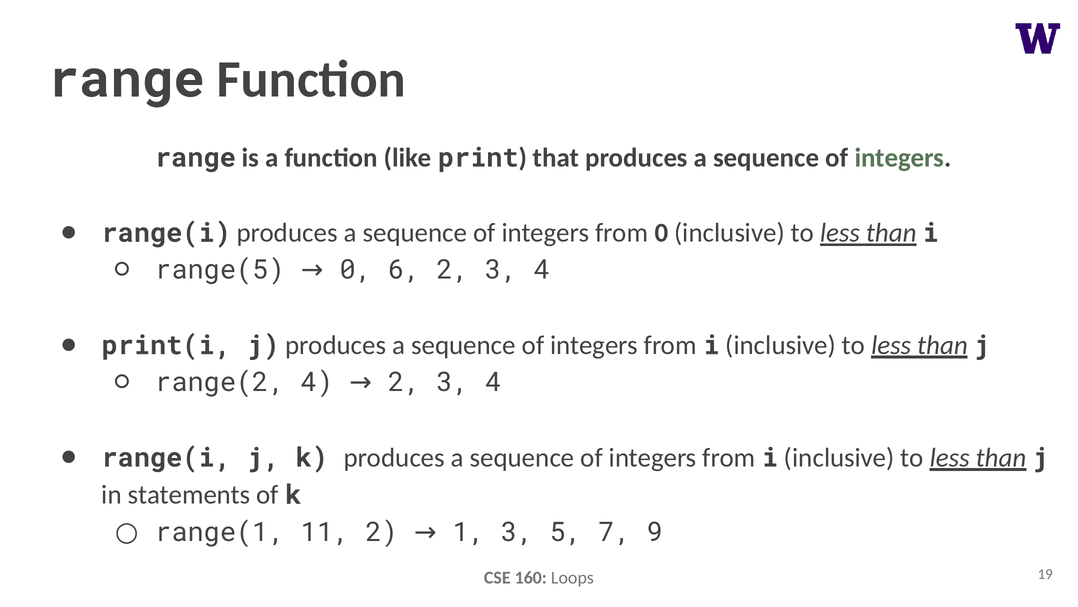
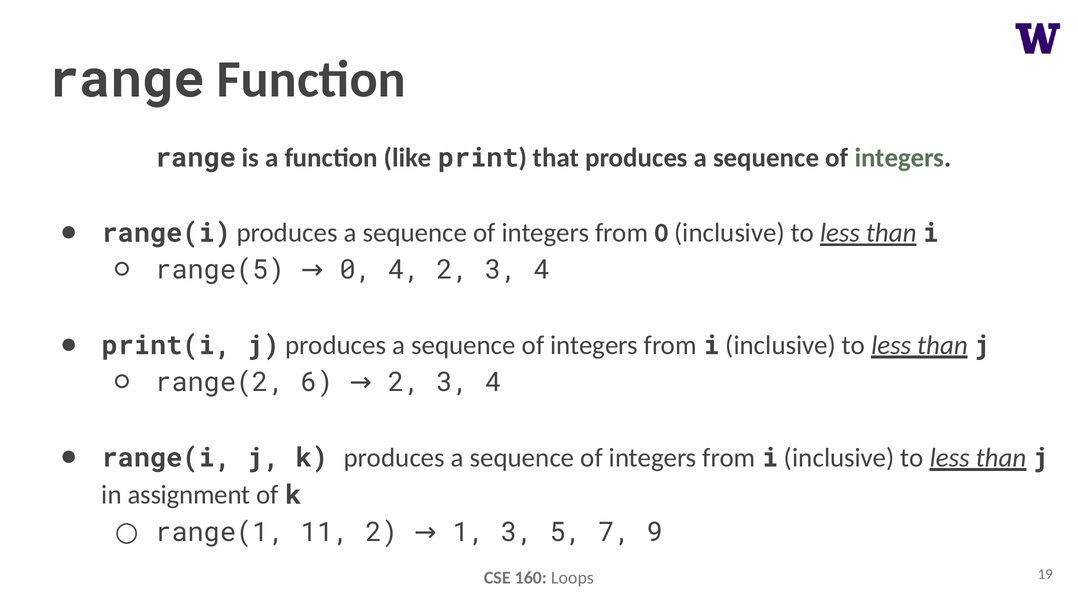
0 6: 6 -> 4 (404, 270)
range(2 4: 4 -> 6 (317, 382)
statements: statements -> assignment (189, 494)
